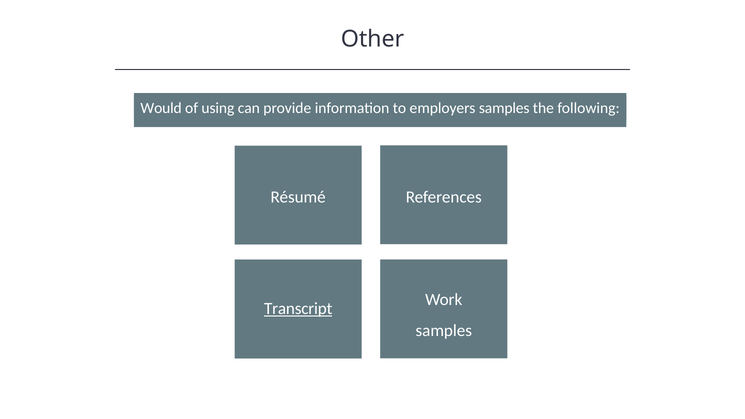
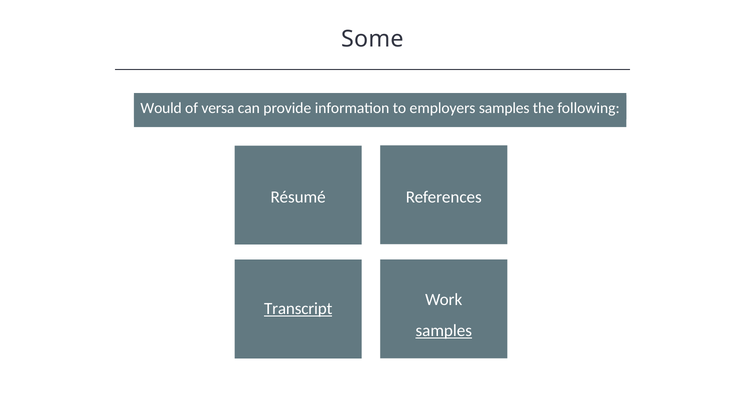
Other: Other -> Some (372, 39)
using: using -> versa (218, 108)
samples underline: none -> present (444, 331)
